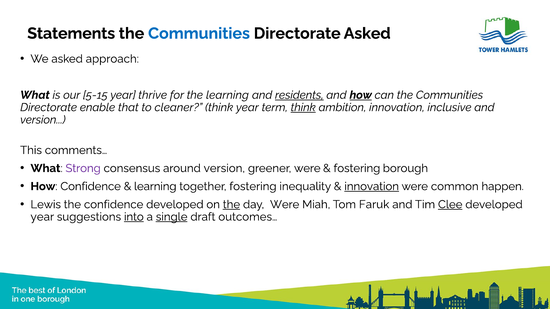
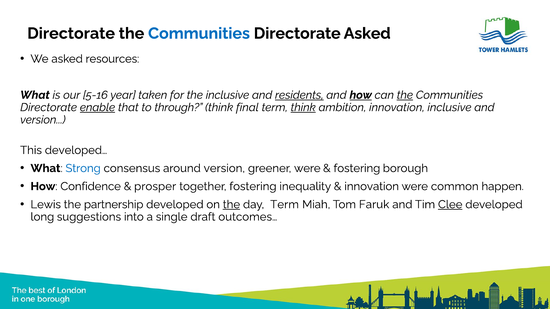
Statements: Statements -> Directorate (71, 33)
approach: approach -> resources (112, 59)
5-15: 5-15 -> 5-16 (95, 95)
thrive: thrive -> taken (153, 95)
the learning: learning -> inclusive (228, 95)
the underline: none -> present (405, 95)
enable underline: none -> present (98, 108)
cleaner: cleaner -> through (179, 108)
think year: year -> final (247, 108)
comments…: comments… -> developed… (76, 150)
Strong colour: purple -> blue (83, 168)
learning: learning -> prosper (155, 187)
innovation underline: present -> none (372, 187)
the confidence: confidence -> partnership (114, 205)
day Were: Were -> Term (285, 205)
year: year -> long (42, 217)
into underline: present -> none (134, 217)
single underline: present -> none (172, 217)
